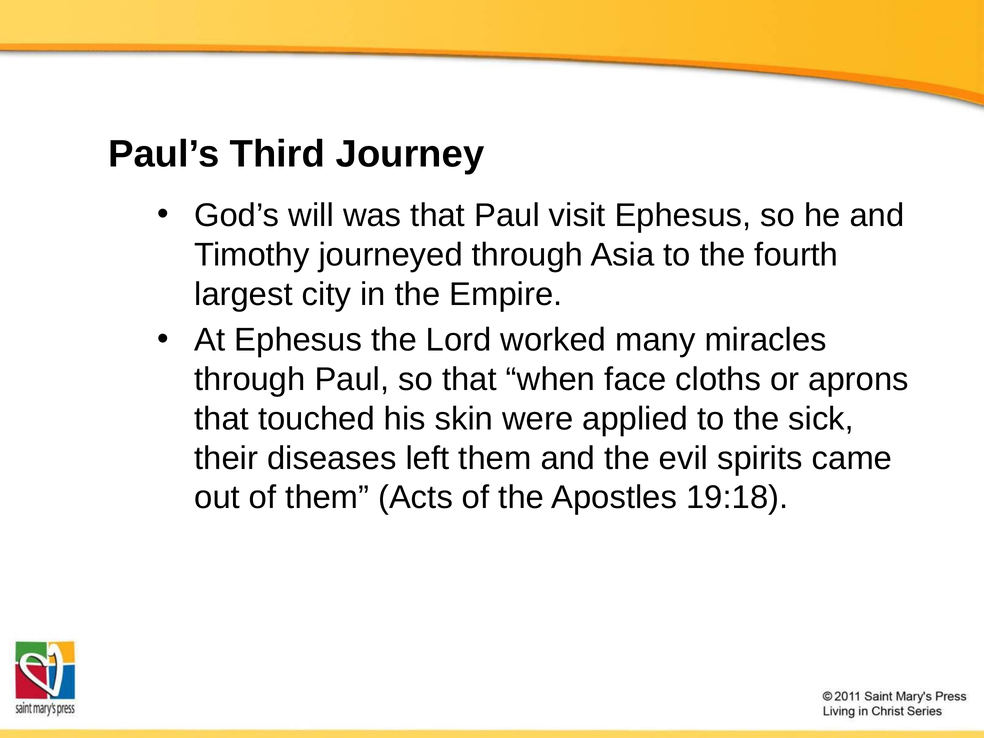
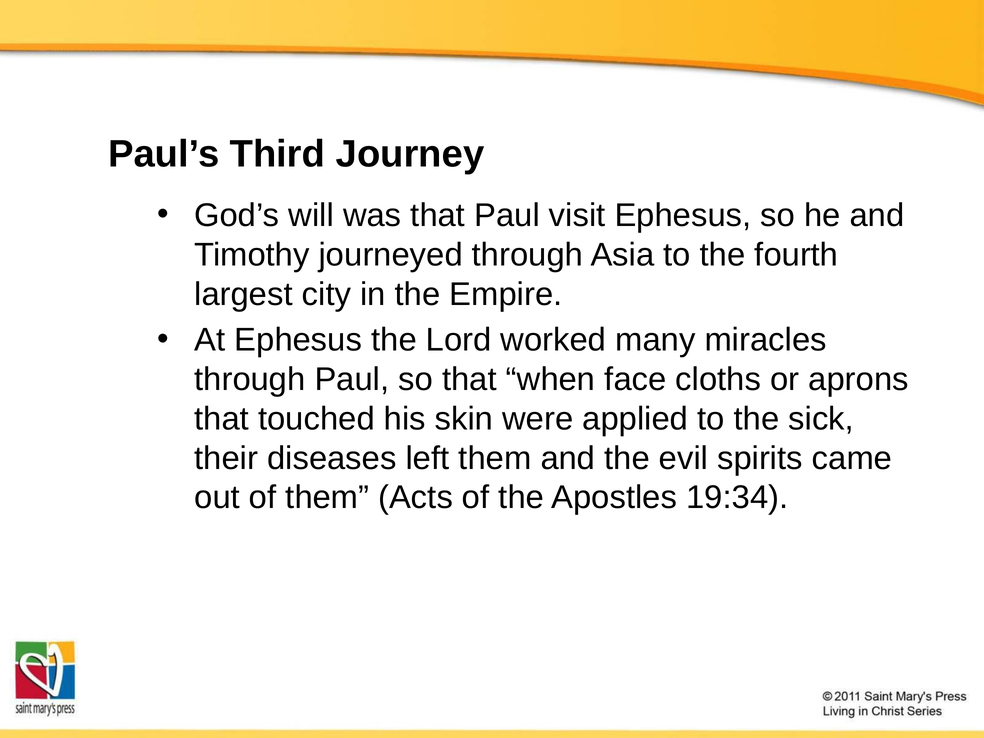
19:18: 19:18 -> 19:34 (737, 498)
